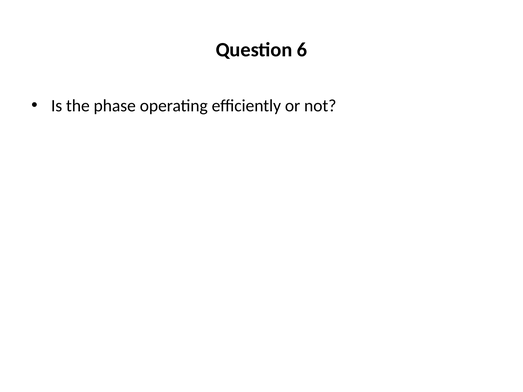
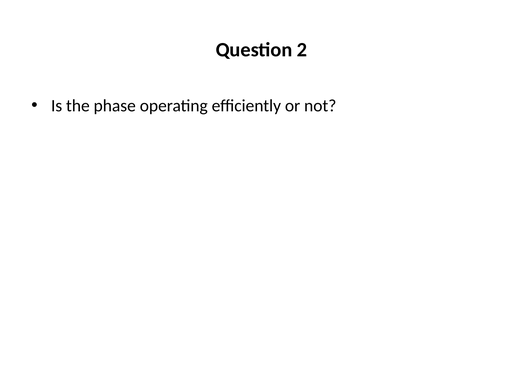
6: 6 -> 2 (302, 50)
